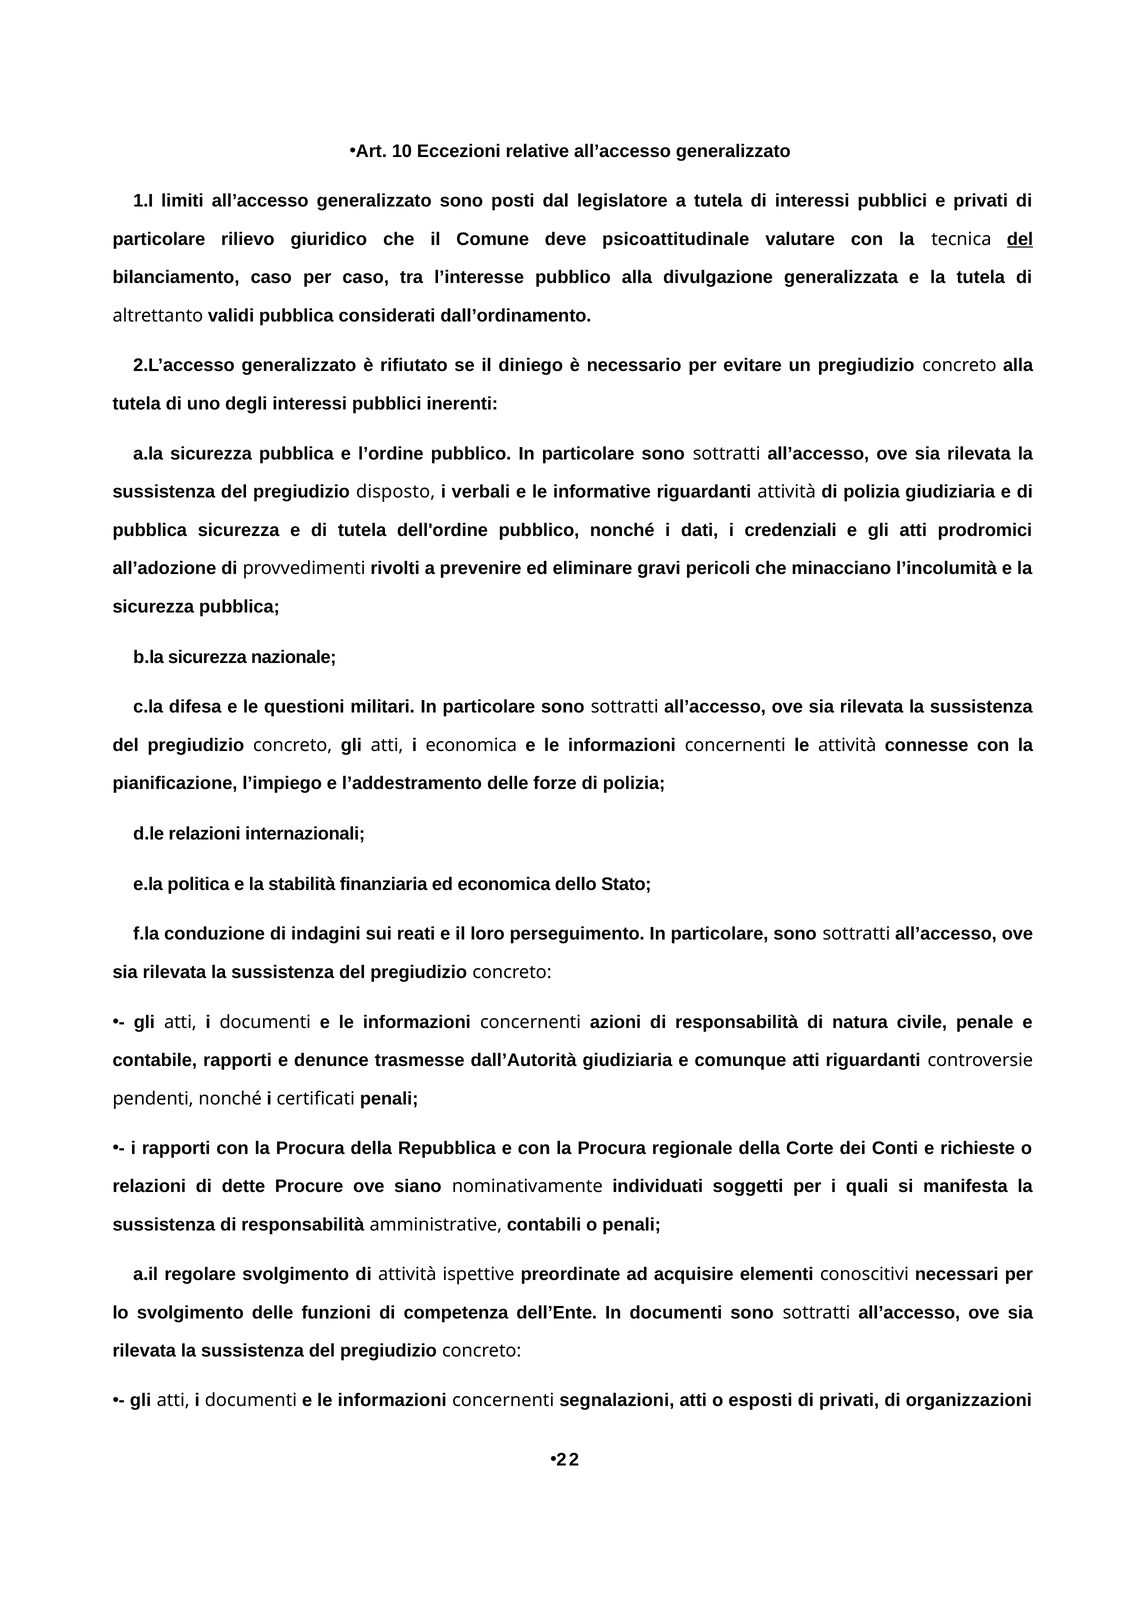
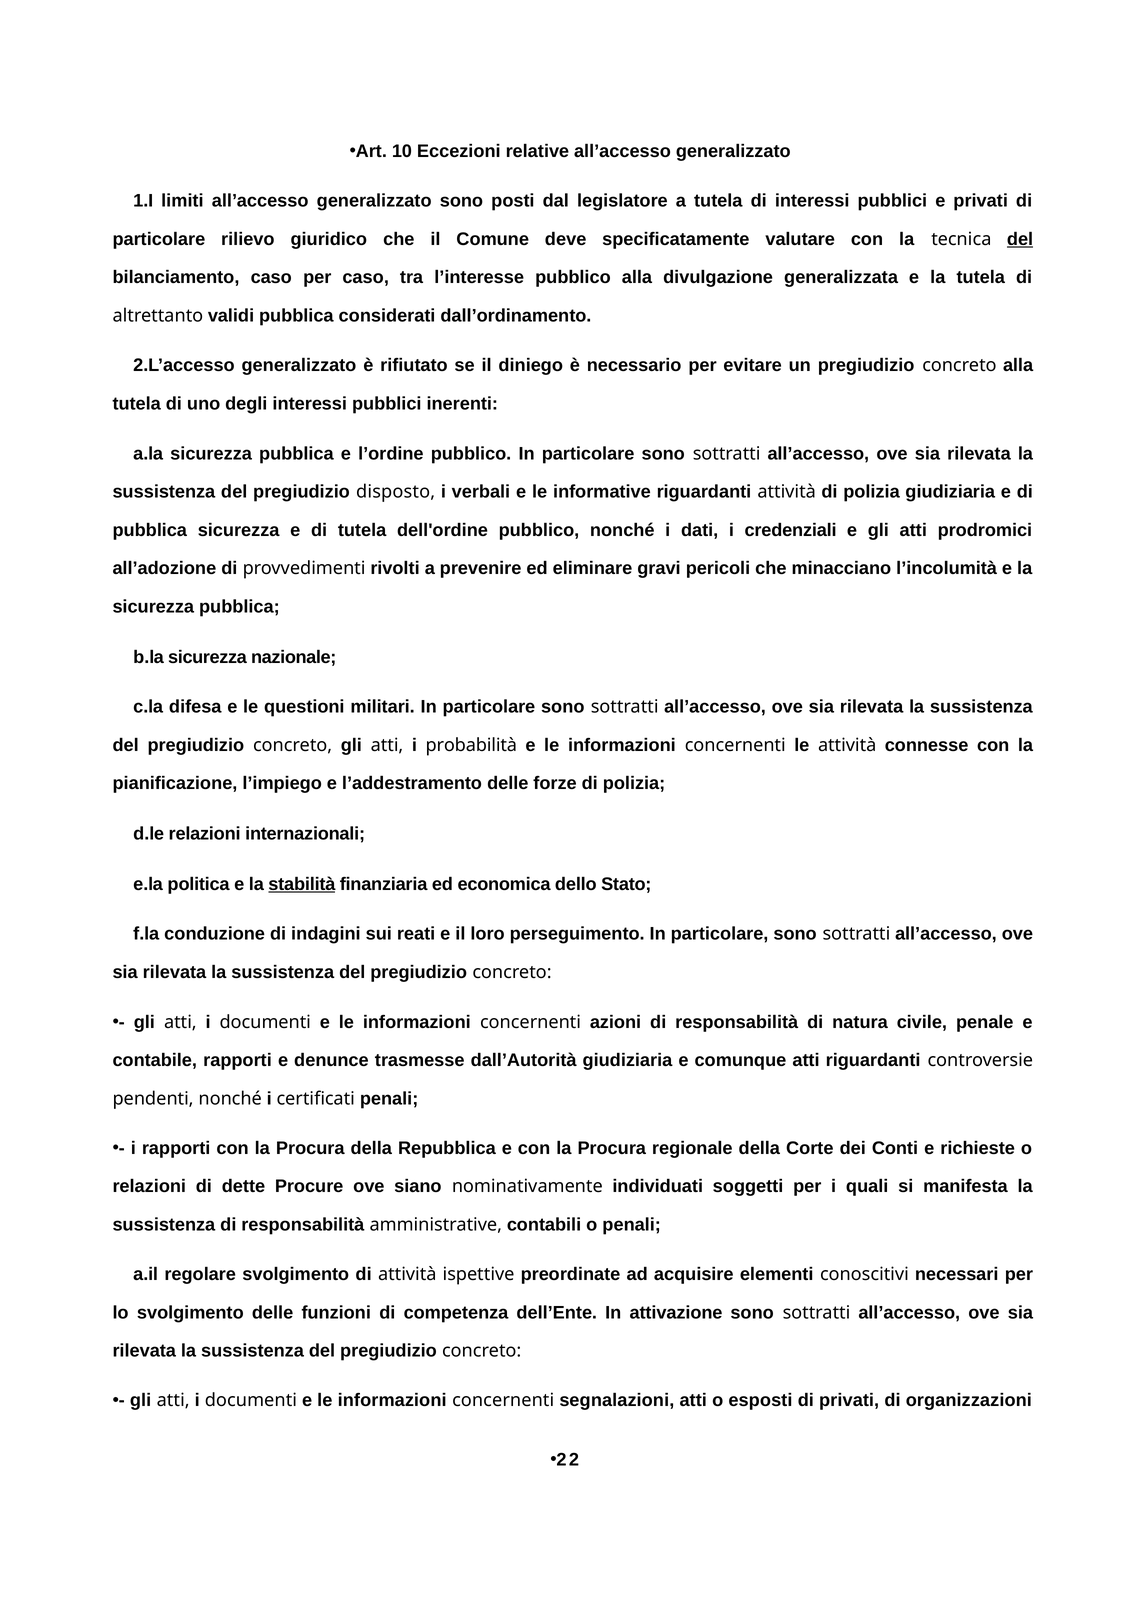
psicoattitudinale: psicoattitudinale -> specificatamente (676, 239)
i economica: economica -> probabilità (471, 745)
stabilità underline: none -> present (302, 884)
In documenti: documenti -> attivazione (676, 1313)
